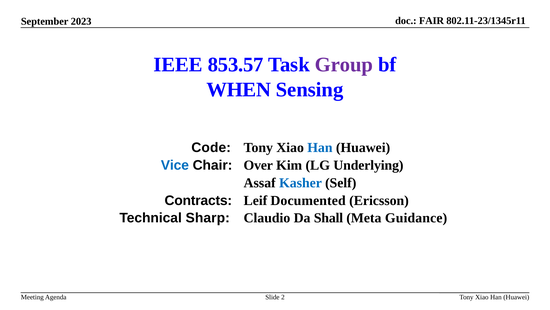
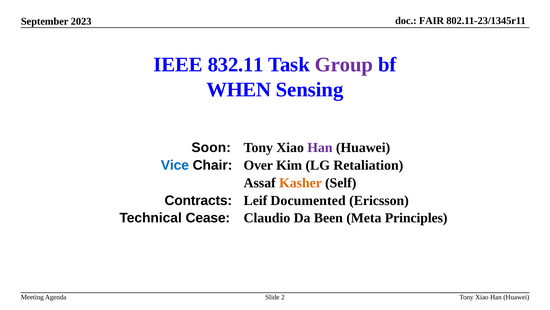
853.57: 853.57 -> 832.11 (236, 65)
Code: Code -> Soon (211, 147)
Han colour: blue -> purple (320, 147)
Underlying: Underlying -> Retaliation (368, 165)
Kasher colour: blue -> orange (301, 182)
Sharp: Sharp -> Cease (208, 218)
Shall: Shall -> Been (328, 218)
Guidance: Guidance -> Principles (416, 218)
